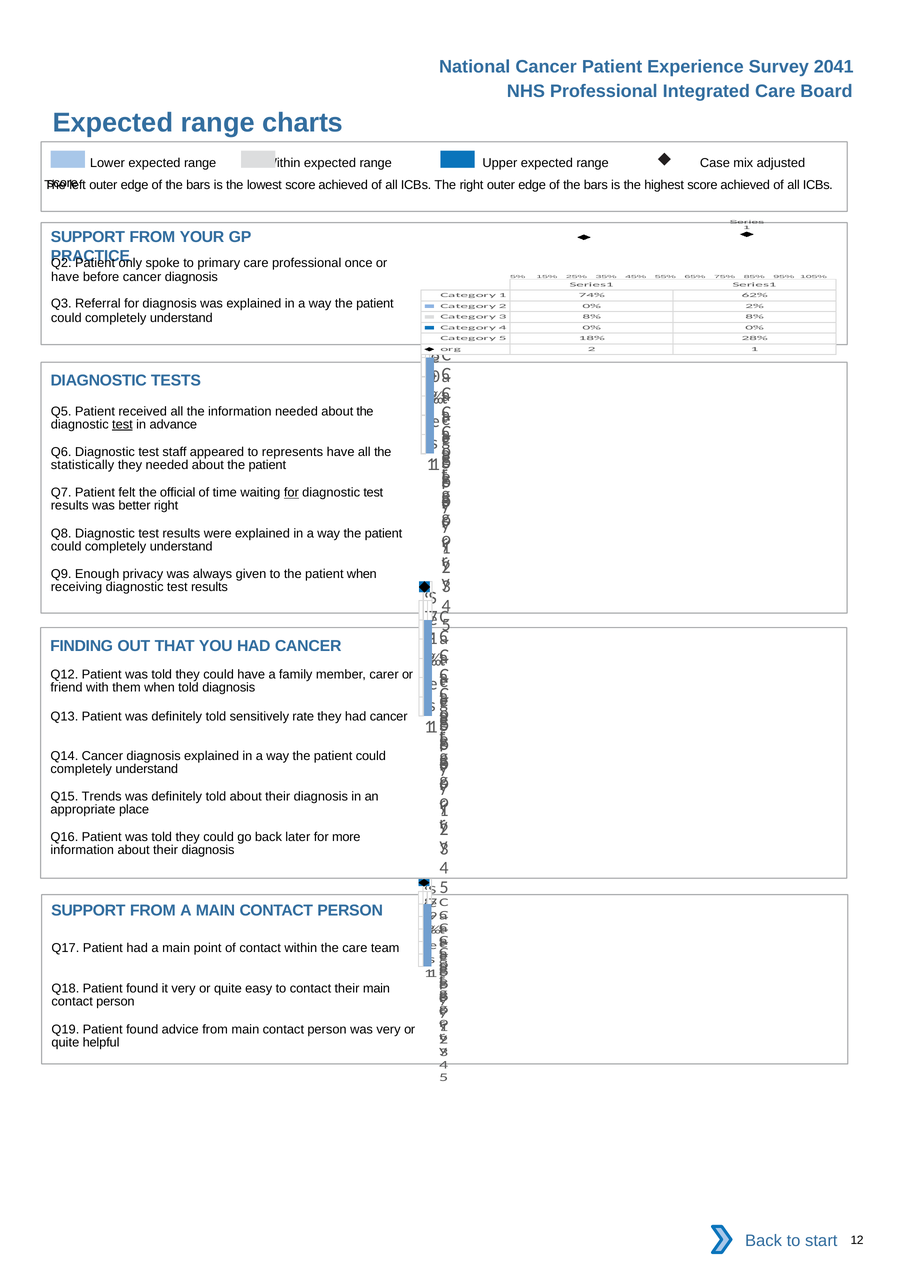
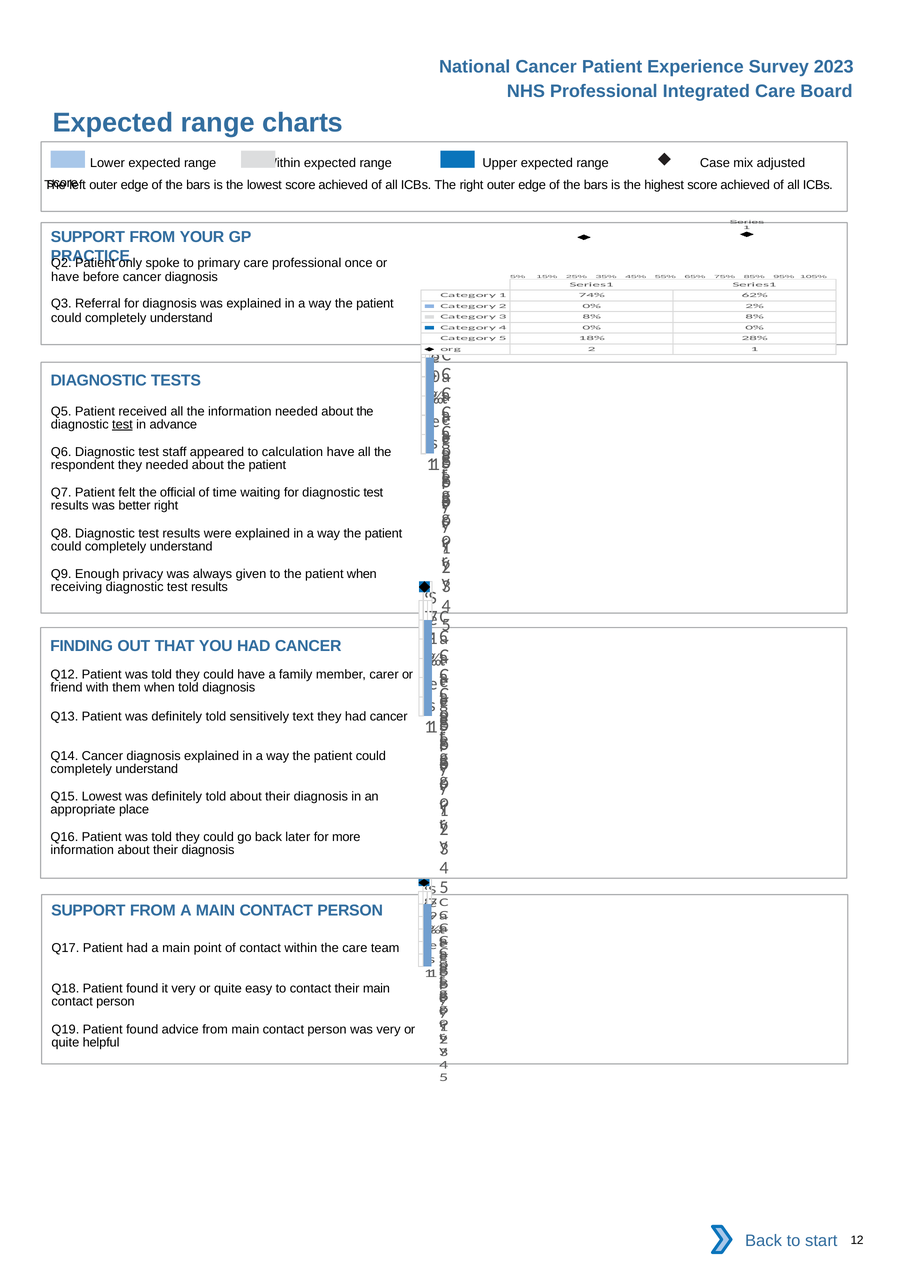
2041: 2041 -> 2023 (834, 67)
represents: represents -> calculation (292, 452)
statistically: statistically -> respondent (83, 465)
for underline: present -> none (291, 493)
rate: rate -> text (303, 717)
Q15 Trends: Trends -> Lowest (102, 797)
